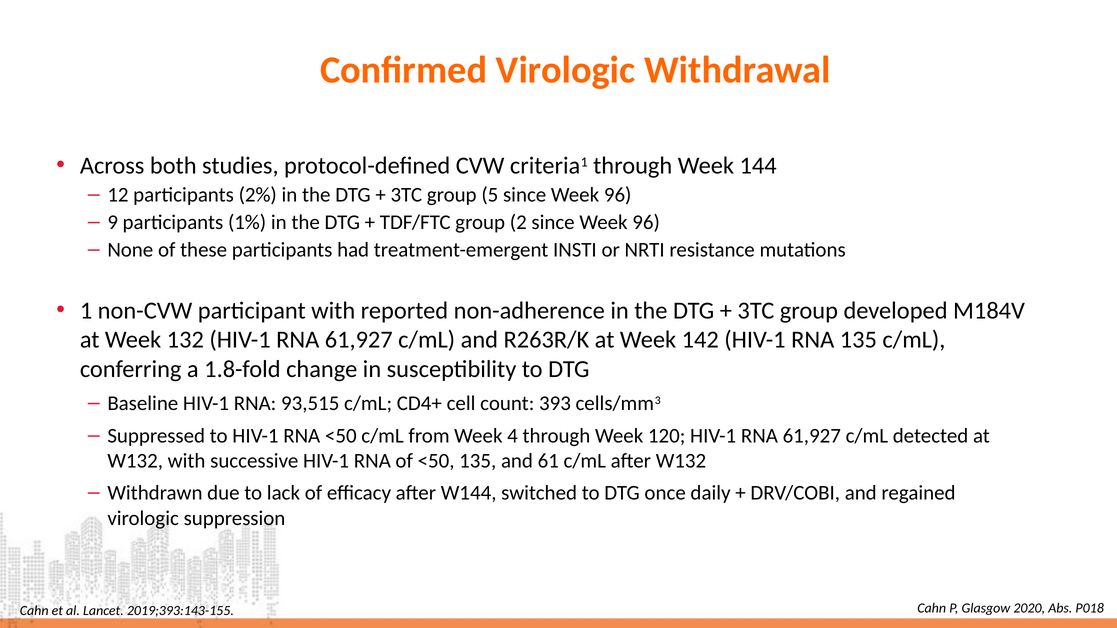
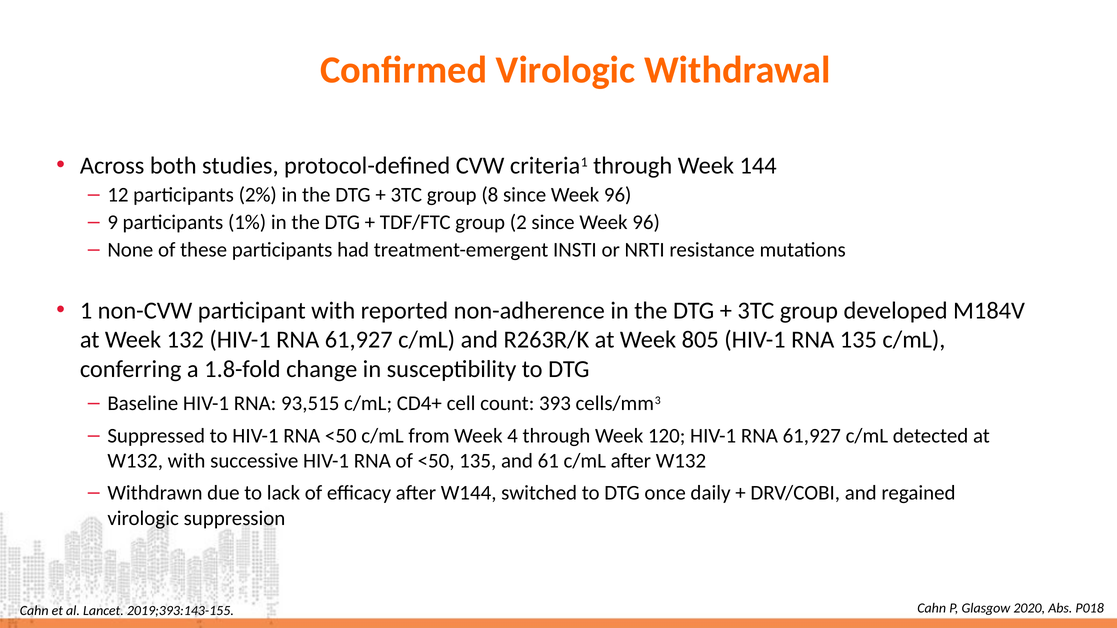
5: 5 -> 8 (490, 195)
142: 142 -> 805 (700, 340)
